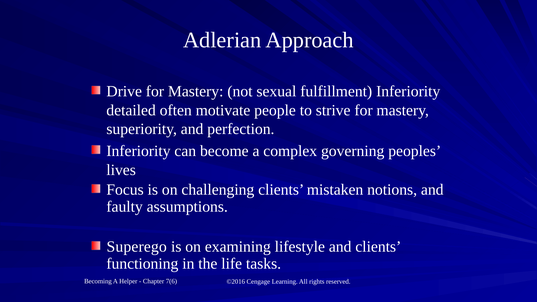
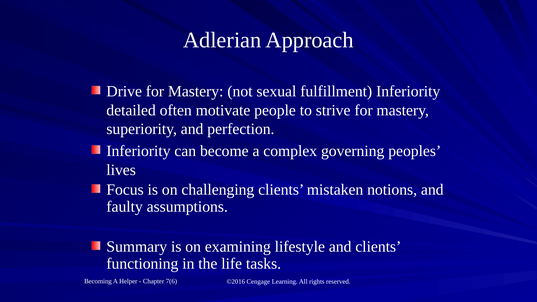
Superego: Superego -> Summary (137, 247)
